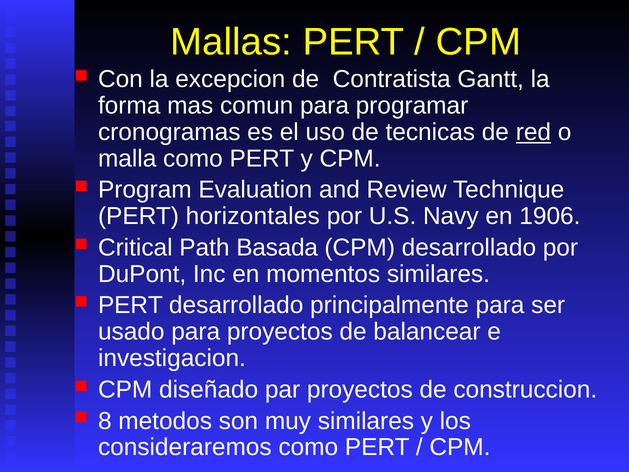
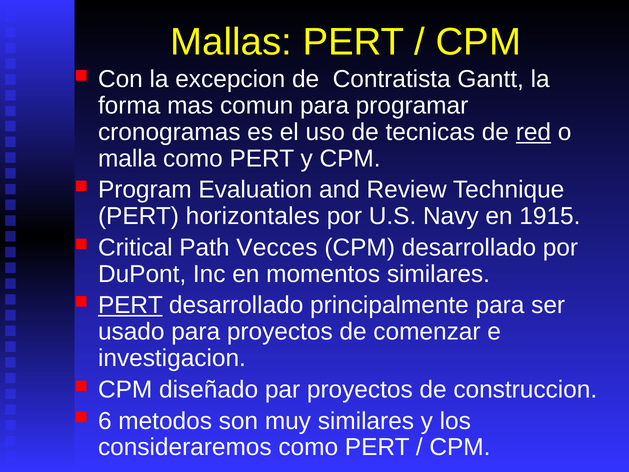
1906: 1906 -> 1915 (550, 216)
Basada: Basada -> Vecces (277, 247)
PERT underline: none -> present (130, 305)
balancear: balancear -> comenzar (427, 332)
8: 8 -> 6 (105, 421)
